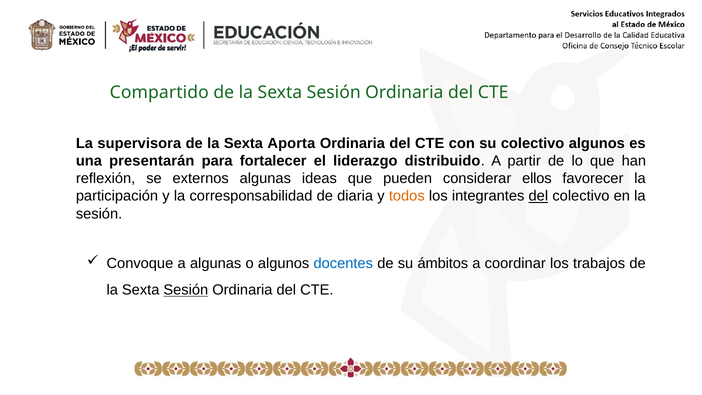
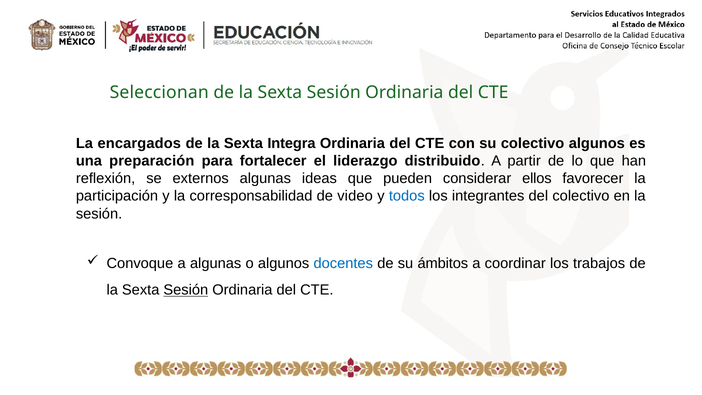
Compartido: Compartido -> Seleccionan (159, 92)
supervisora: supervisora -> encargados (139, 143)
Aporta: Aporta -> Integra (291, 143)
presentarán: presentarán -> preparación (152, 161)
diaria: diaria -> video (355, 196)
todos colour: orange -> blue (407, 196)
del underline: present -> none (538, 196)
